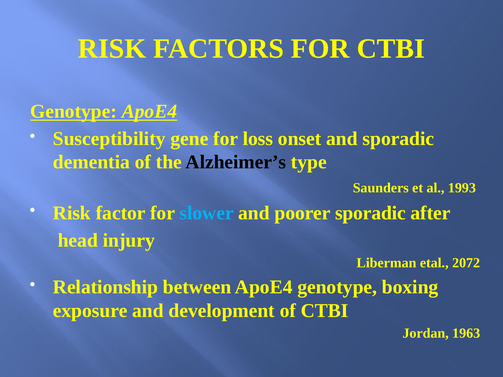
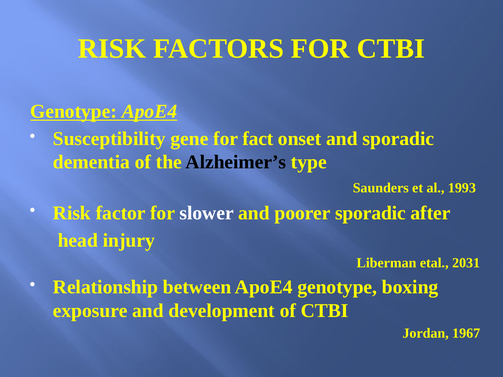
loss: loss -> fact (258, 139)
slower colour: light blue -> white (207, 213)
2072: 2072 -> 2031 (466, 263)
1963: 1963 -> 1967 (466, 333)
